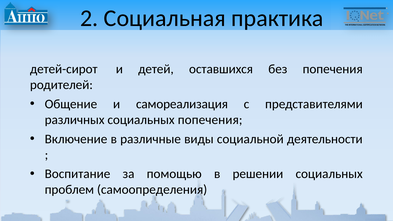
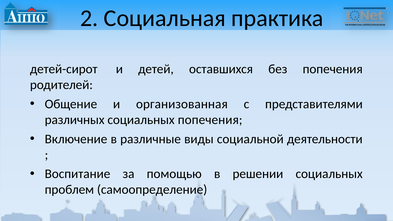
самореализация: самореализация -> организованная (182, 104)
самоопределения: самоопределения -> самоопределение (152, 190)
